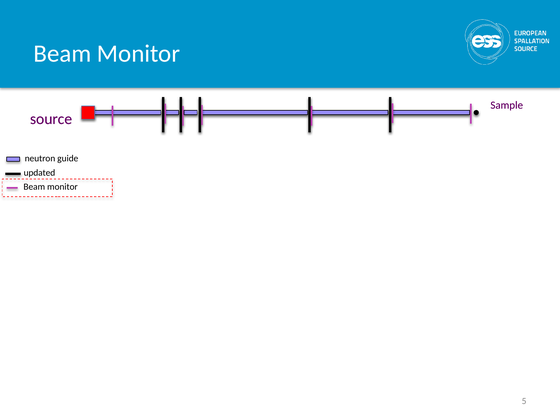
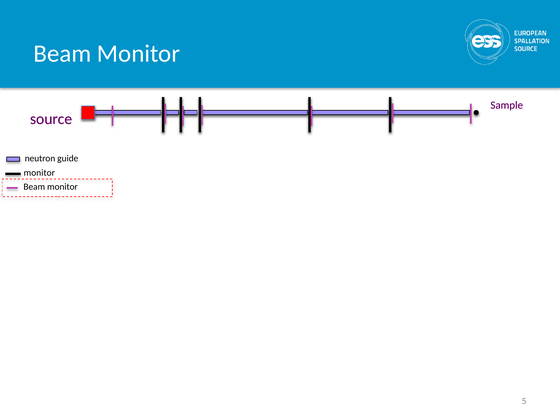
updated: updated -> monitor (39, 173)
